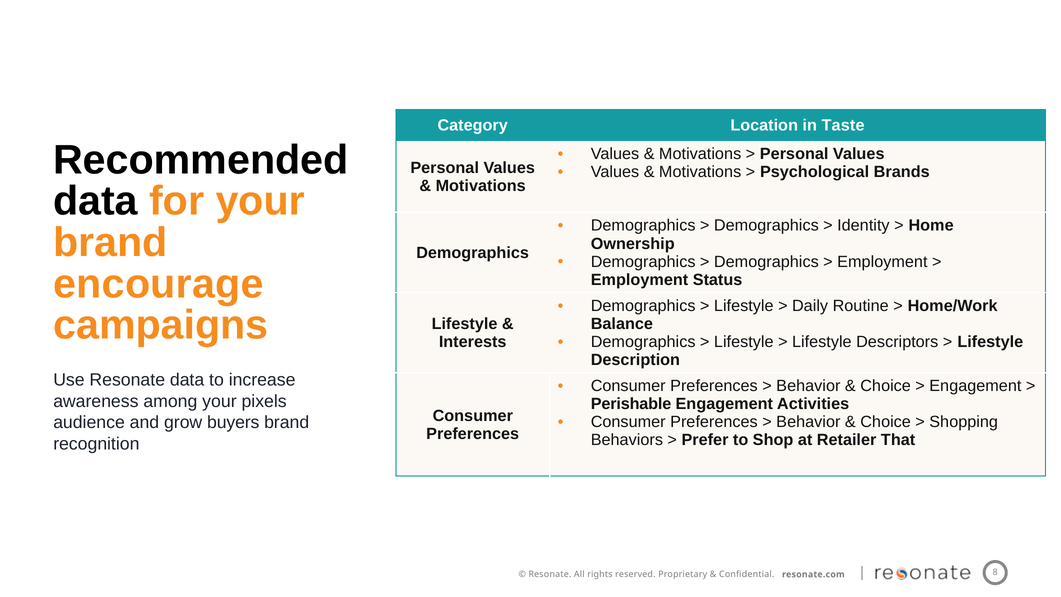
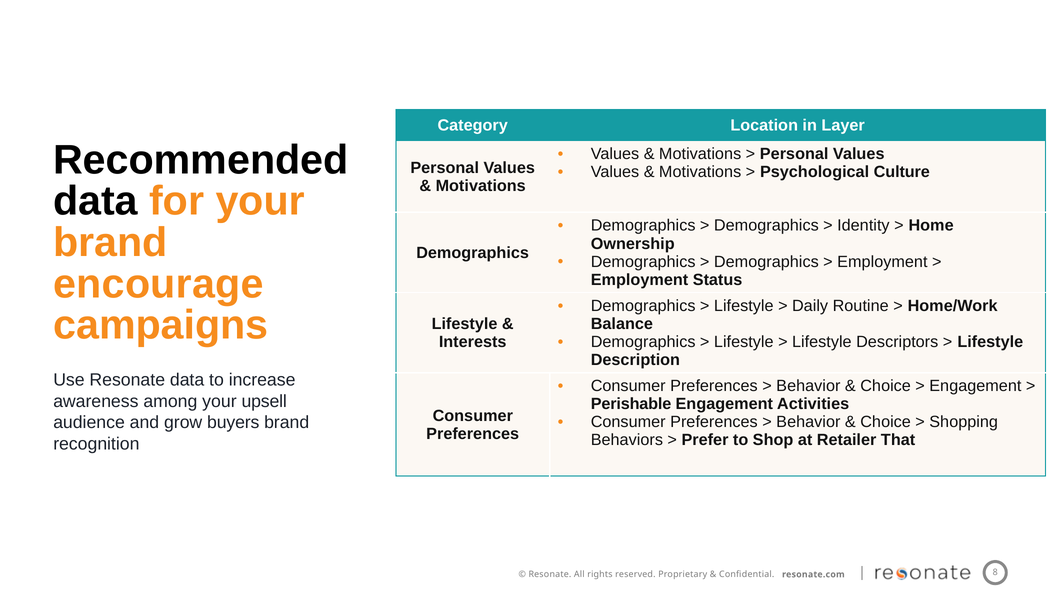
Taste: Taste -> Layer (843, 125)
Brands: Brands -> Culture (902, 172)
pixels: pixels -> upsell (264, 401)
